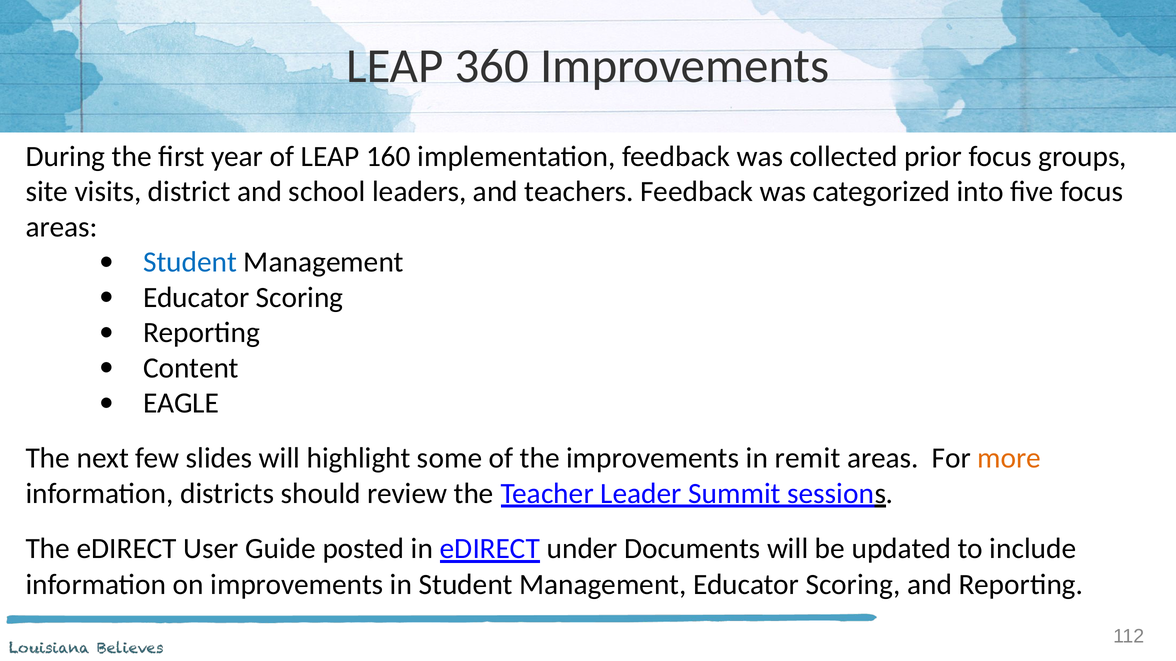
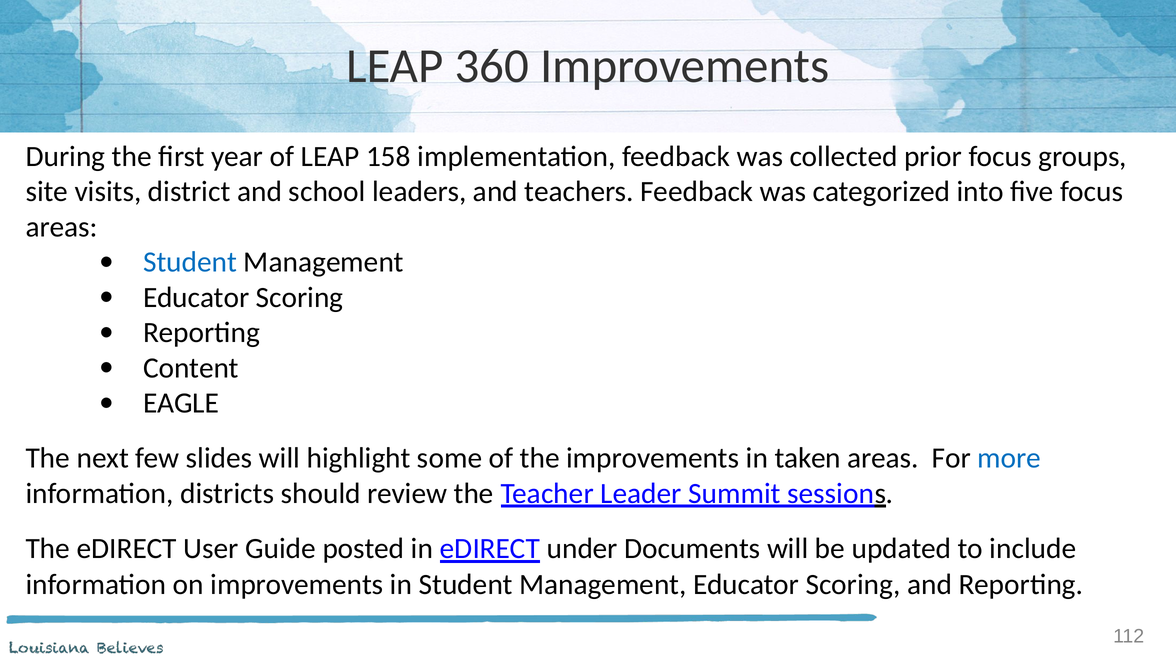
160: 160 -> 158 (388, 157)
remit: remit -> taken (808, 458)
more colour: orange -> blue (1009, 458)
